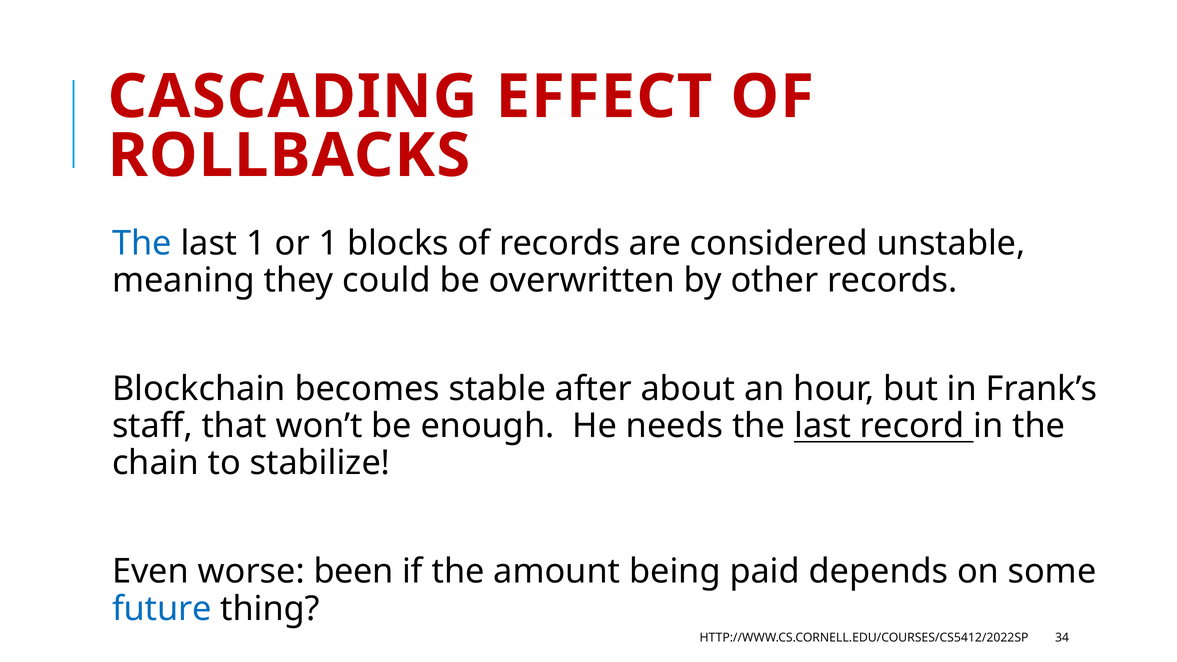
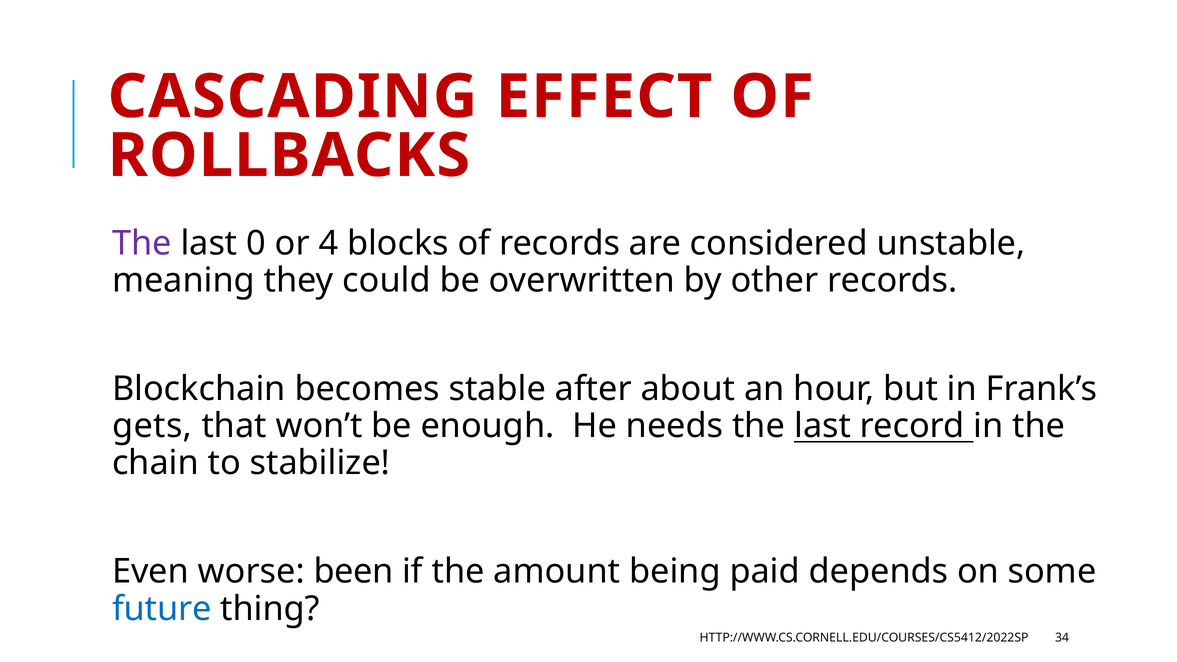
The colour: blue -> purple (142, 243)
last 1: 1 -> 0 (256, 243)
or 1: 1 -> 4 (328, 243)
staff: staff -> gets (152, 426)
